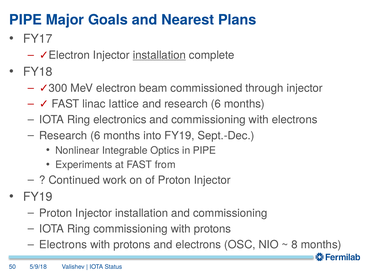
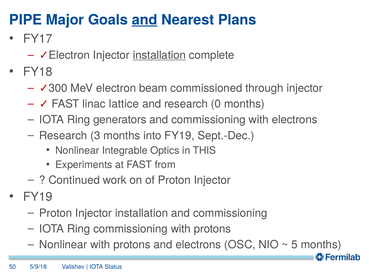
and underline: none -> present (145, 20)
and research 6: 6 -> 0 (216, 104)
electronics: electronics -> generators (120, 120)
6: 6 -> 3 (95, 135)
in PIPE: PIPE -> THIS (204, 150)
Electrons: Electrons -> Nonlinear (63, 244)
8: 8 -> 5 (295, 244)
